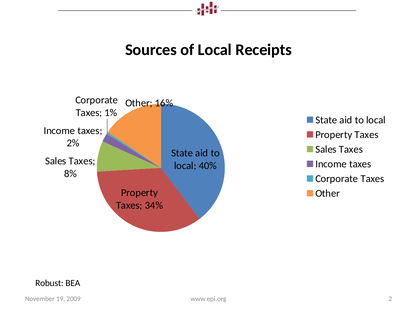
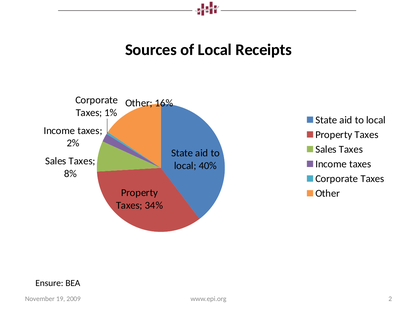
Robust: Robust -> Ensure (49, 283)
